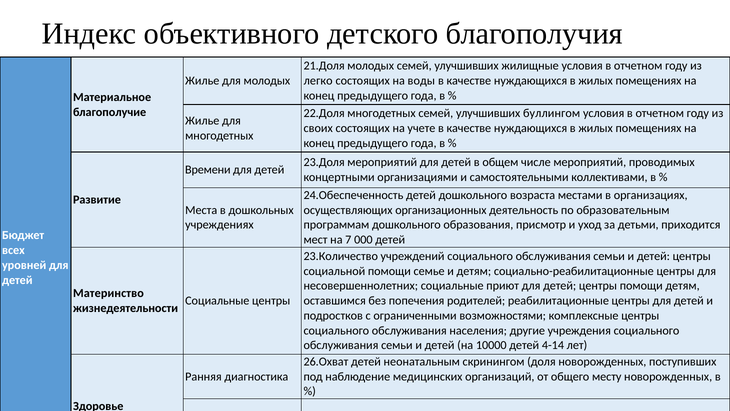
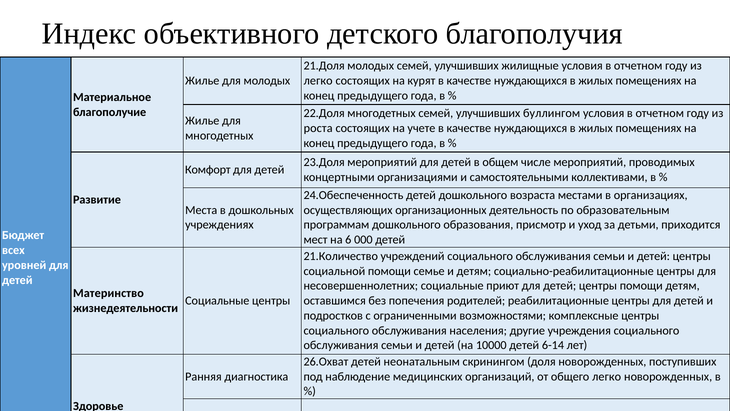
воды: воды -> курят (421, 81)
своих: своих -> роста (318, 128)
Времени: Времени -> Комфорт (208, 170)
7: 7 -> 6 (348, 240)
23.Количество: 23.Количество -> 21.Количество (341, 256)
4-14: 4-14 -> 6-14 (553, 345)
общего месту: месту -> легко (607, 376)
